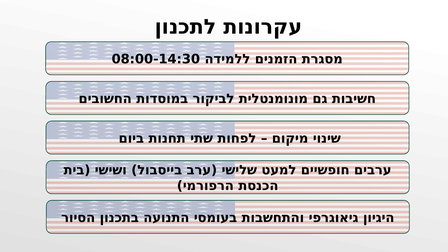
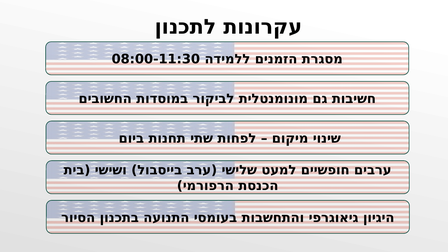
08:00-14:30: 08:00-14:30 -> 08:00-11:30 (156, 59)
